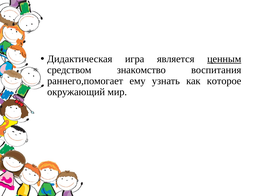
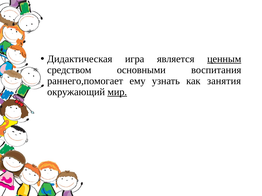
знакомство: знакомство -> основными (141, 70)
которое: которое -> занятия (224, 81)
мир underline: none -> present (117, 92)
